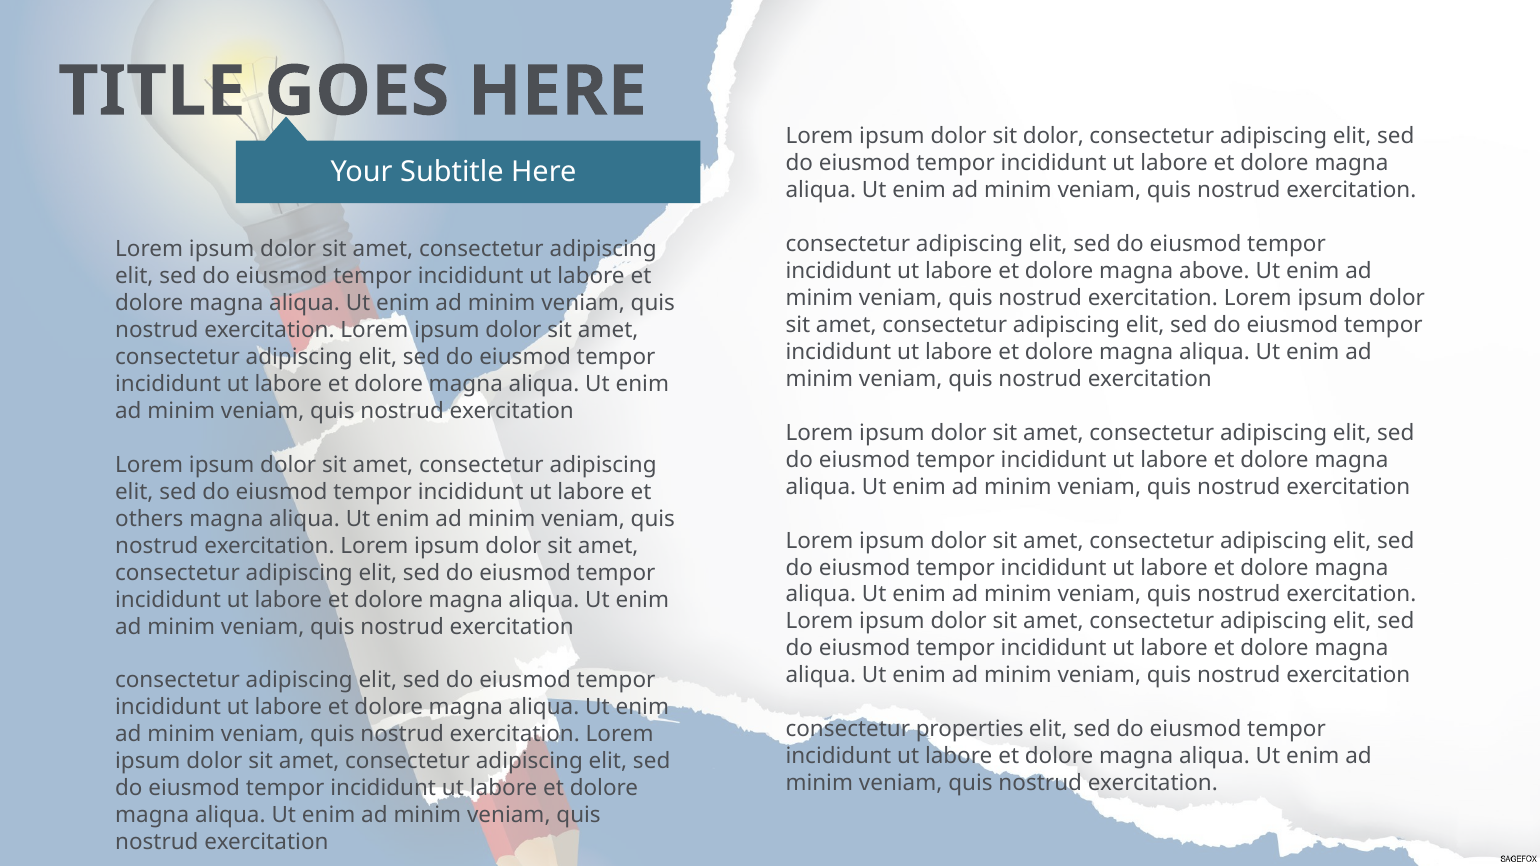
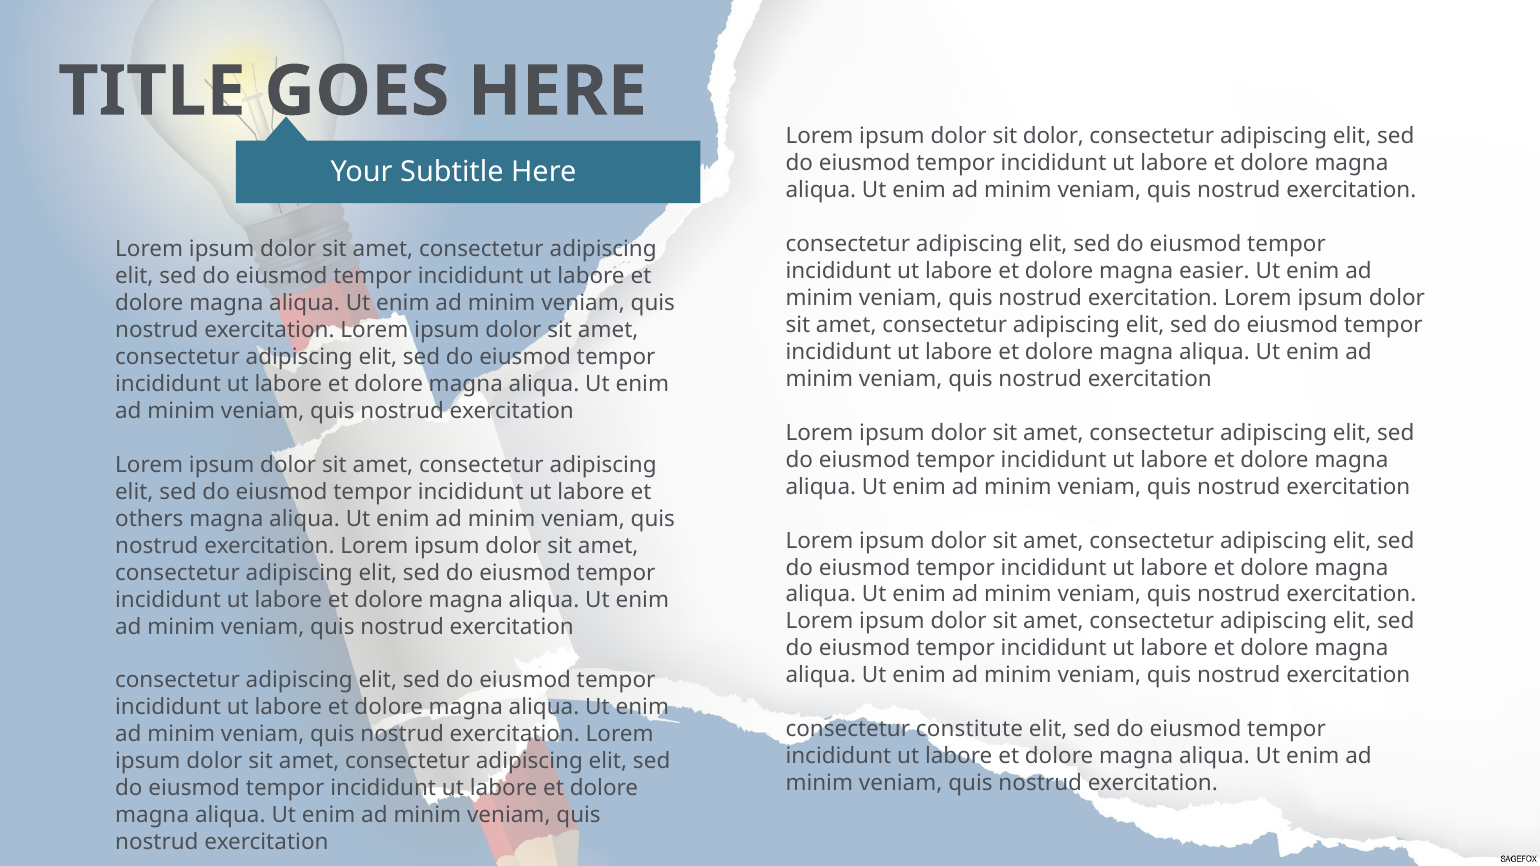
above: above -> easier (1214, 271)
properties: properties -> constitute (969, 730)
